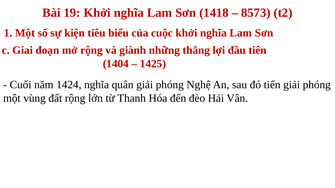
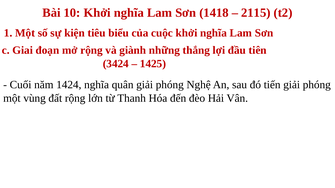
19: 19 -> 10 (72, 13)
8573: 8573 -> 2115 (256, 13)
1404: 1404 -> 3424 (116, 64)
